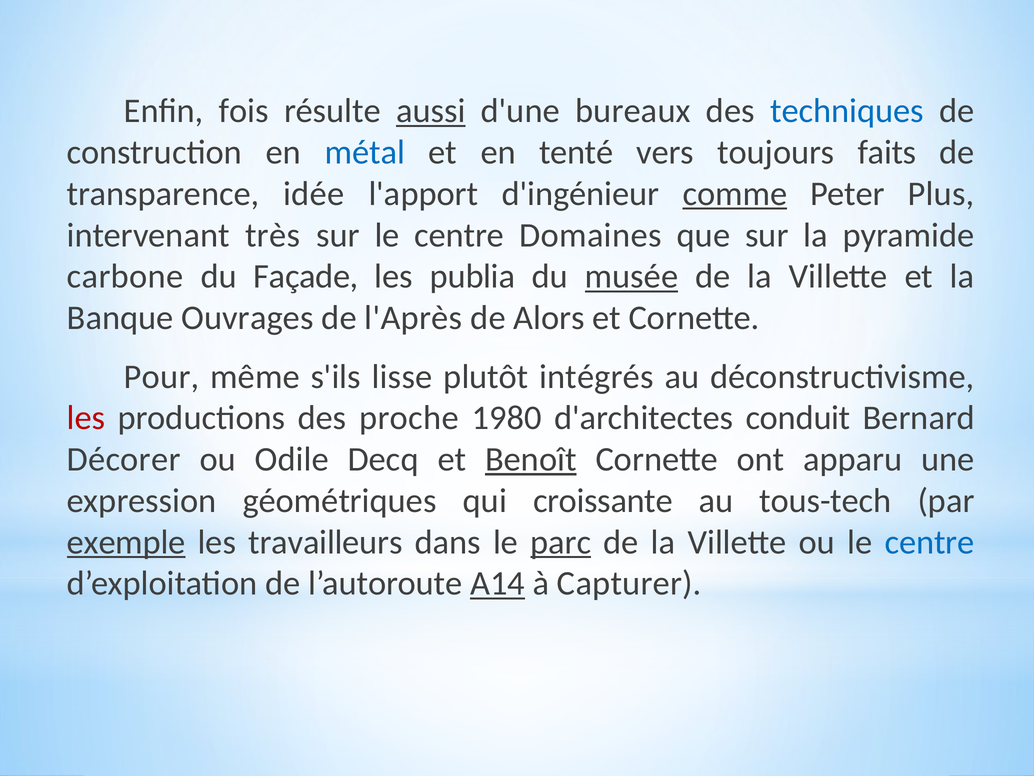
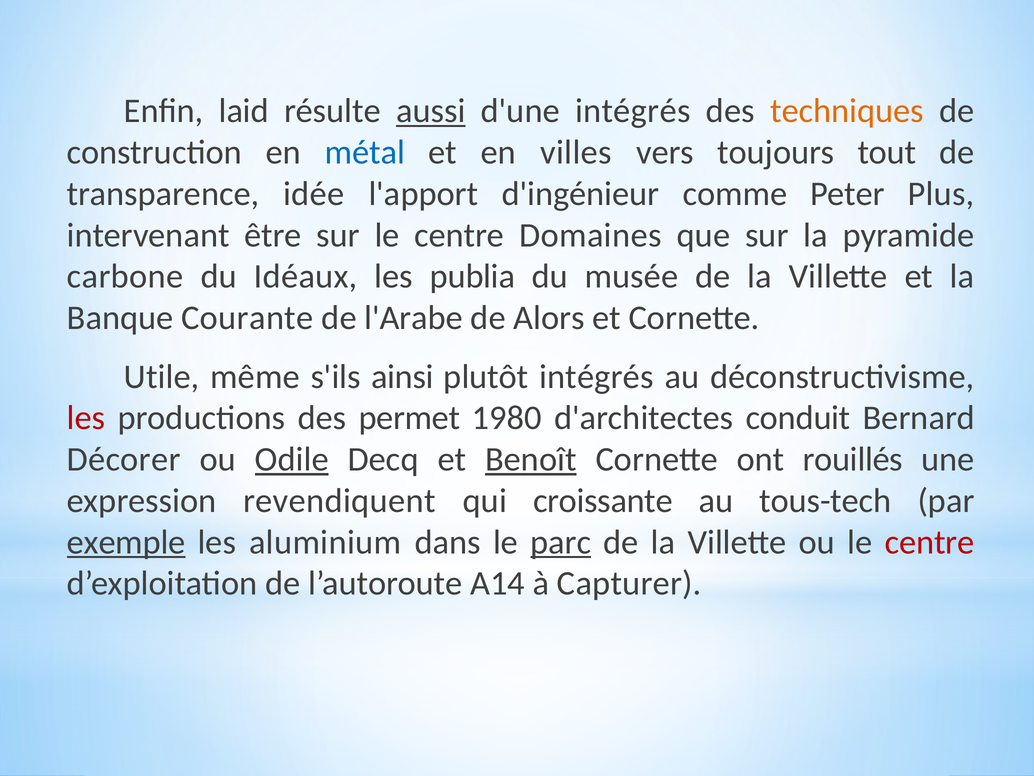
fois: fois -> laid (244, 111)
d'une bureaux: bureaux -> intégrés (633, 111)
techniques colour: blue -> orange (847, 111)
tenté: tenté -> villes (576, 152)
faits: faits -> tout (887, 152)
comme underline: present -> none (735, 194)
très: très -> être (273, 235)
Façade: Façade -> Idéaux (306, 276)
musée underline: present -> none (632, 276)
Ouvrages: Ouvrages -> Courante (247, 318)
l'Après: l'Après -> l'Arabe (414, 318)
Pour: Pour -> Utile (162, 376)
lisse: lisse -> ainsi (402, 376)
proche: proche -> permet (409, 418)
Odile underline: none -> present (292, 459)
apparu: apparu -> rouillés (853, 459)
géométriques: géométriques -> revendiquent (339, 500)
travailleurs: travailleurs -> aluminium (325, 542)
centre colour: blue -> red (930, 542)
A14 underline: present -> none (498, 583)
